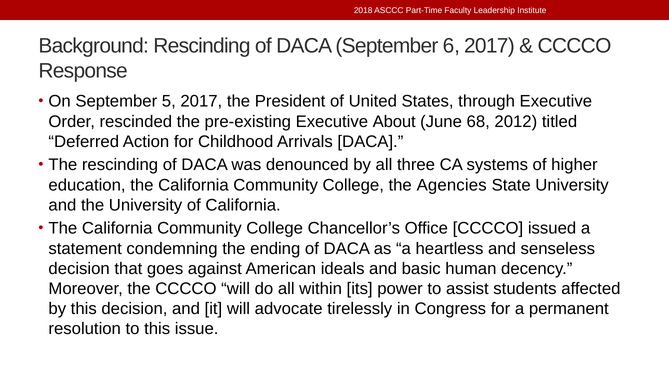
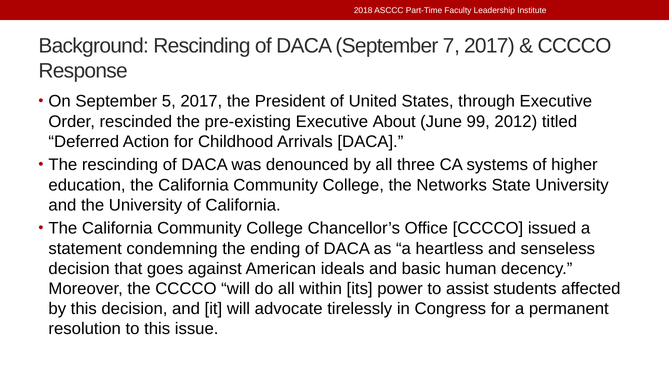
6: 6 -> 7 (451, 46)
68: 68 -> 99 (478, 122)
Agencies: Agencies -> Networks (452, 185)
